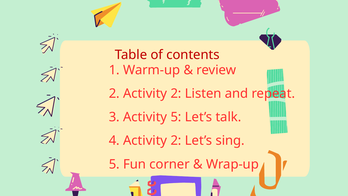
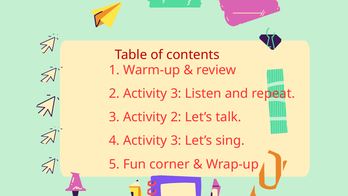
2 Activity 2: 2 -> 3 (176, 94)
Activity 5: 5 -> 2 (176, 117)
4 Activity 2: 2 -> 3 (176, 140)
